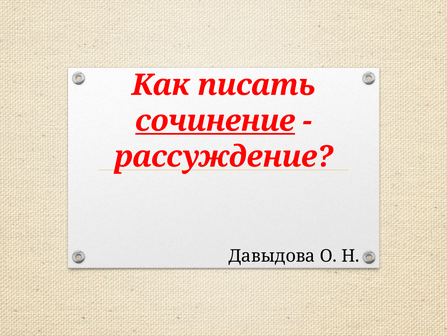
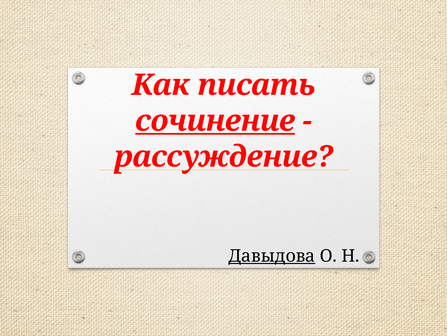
Давыдова underline: none -> present (272, 255)
